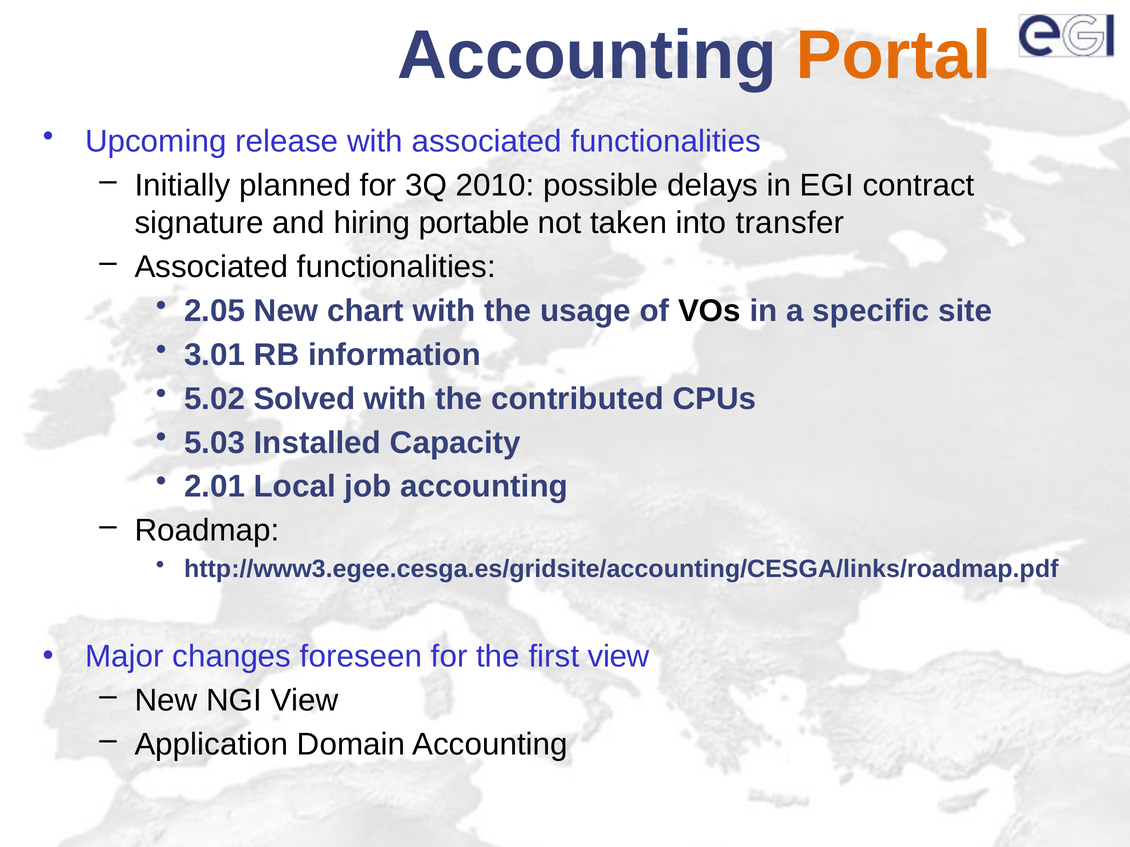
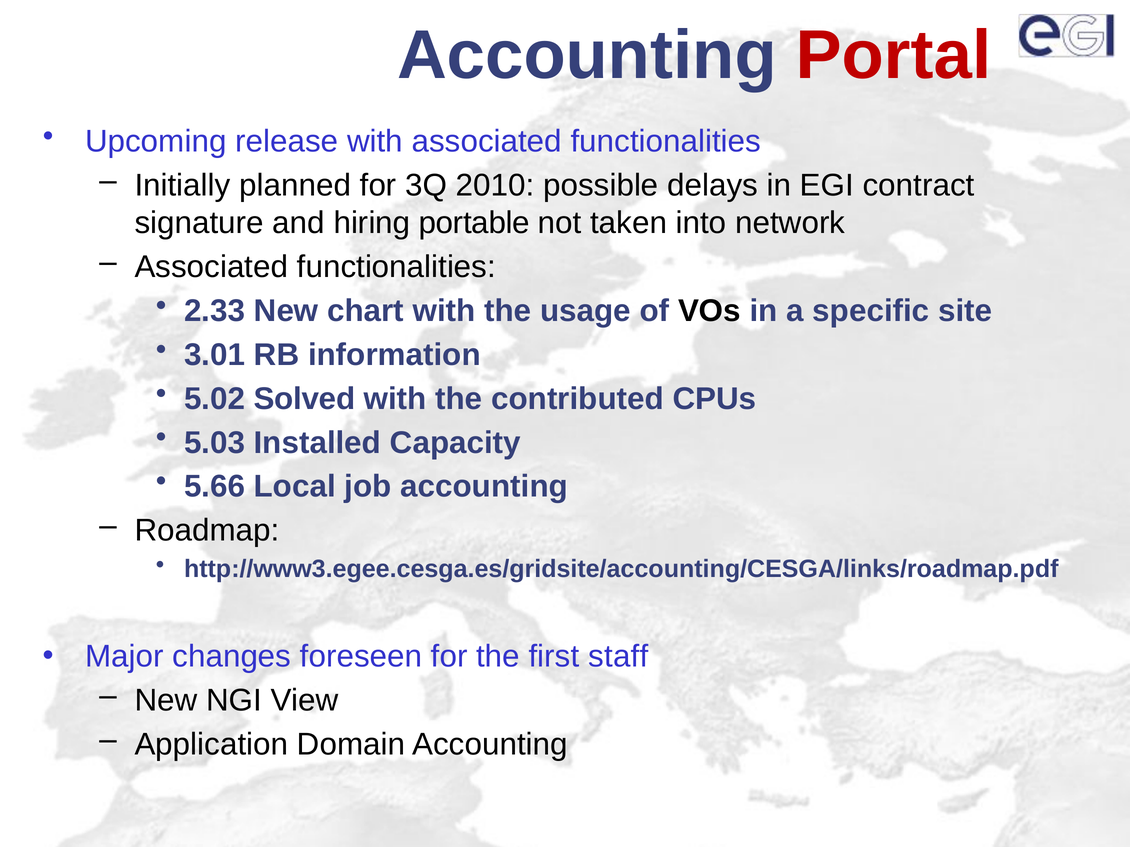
Portal colour: orange -> red (894, 56)
transfer: transfer -> network (790, 223)
2.05: 2.05 -> 2.33 (215, 311)
2.01: 2.01 -> 5.66 (215, 487)
first view: view -> staff (618, 657)
